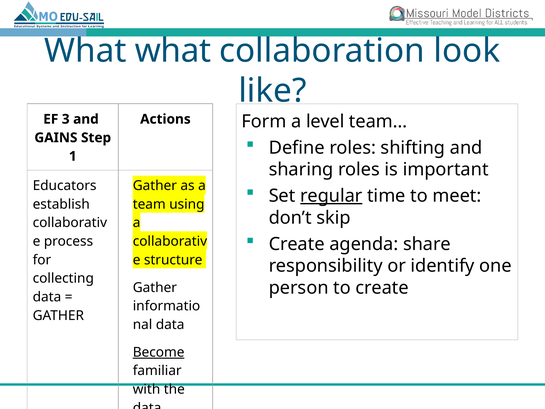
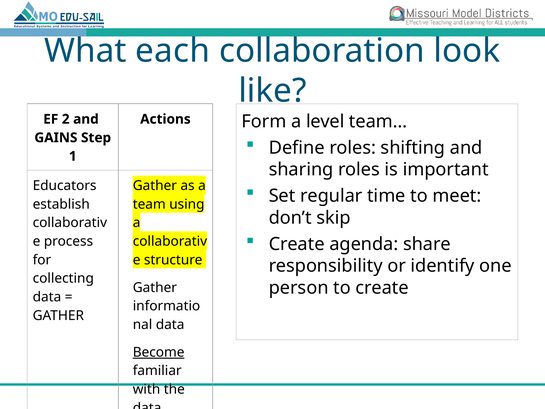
What what: what -> each (173, 51)
3: 3 -> 2 (66, 119)
regular underline: present -> none (331, 196)
